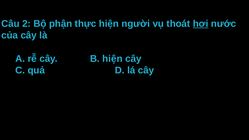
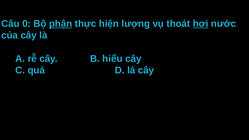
2: 2 -> 0 (27, 24)
phận underline: none -> present (61, 24)
người: người -> lượng (136, 24)
B hiện: hiện -> hiểu (112, 59)
